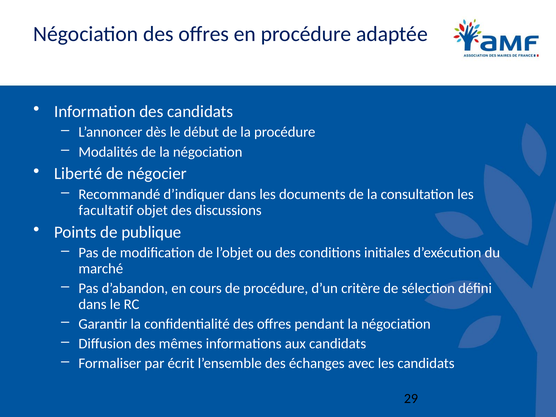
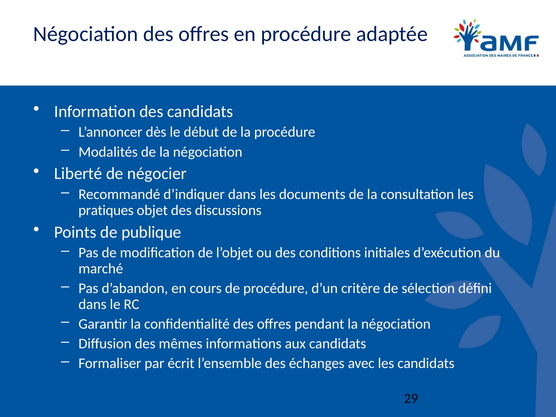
facultatif: facultatif -> pratiques (106, 210)
